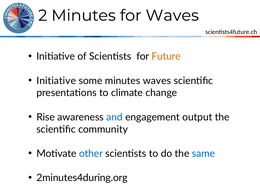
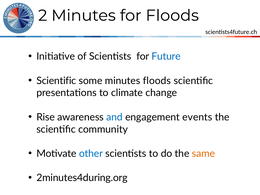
for Waves: Waves -> Floods (172, 15)
Future colour: orange -> blue (166, 56)
Initiative: Initiative -> Scientific (56, 81)
minutes waves: waves -> floods (157, 81)
output: output -> events (197, 117)
same colour: blue -> orange (203, 154)
